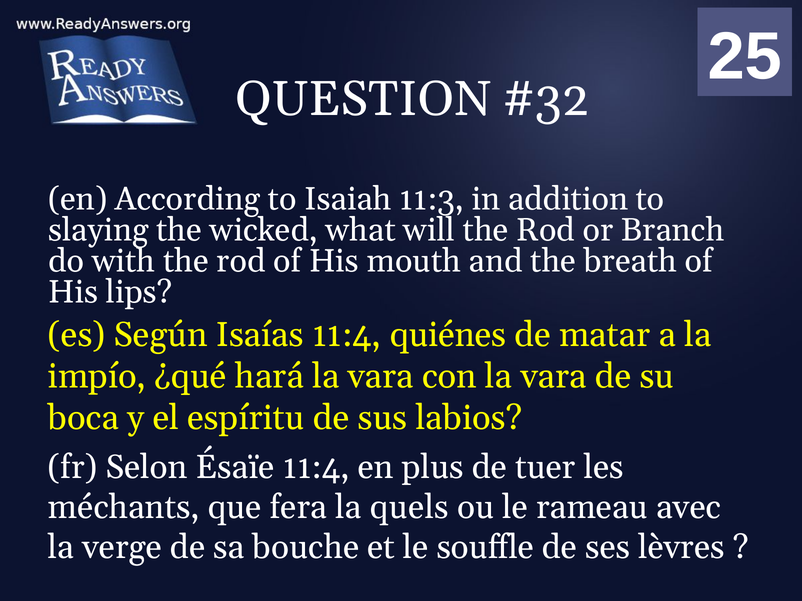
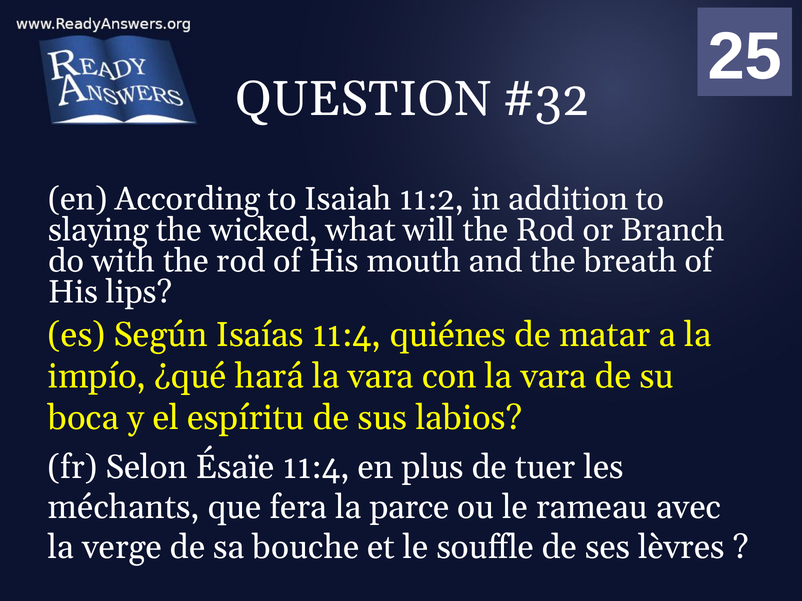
11:3: 11:3 -> 11:2 (432, 199)
quels: quels -> parce (410, 507)
